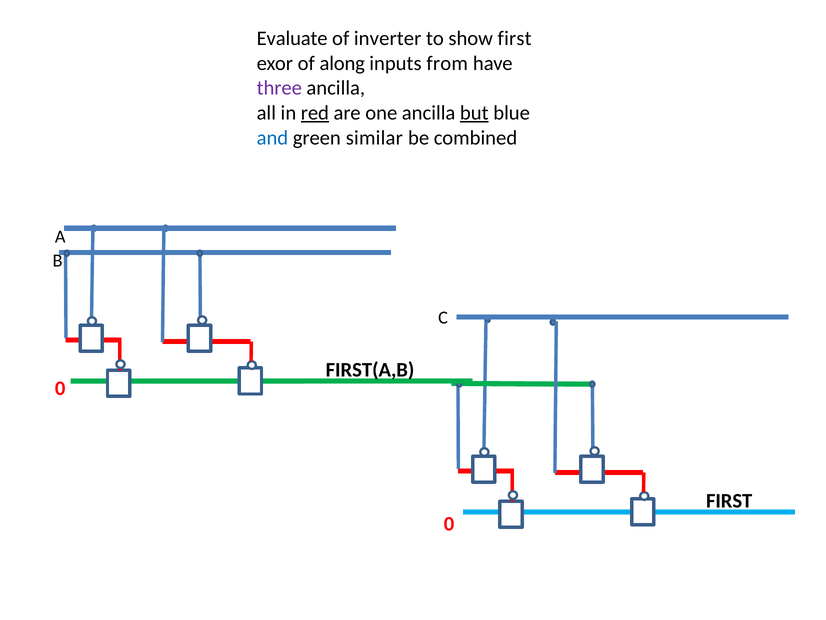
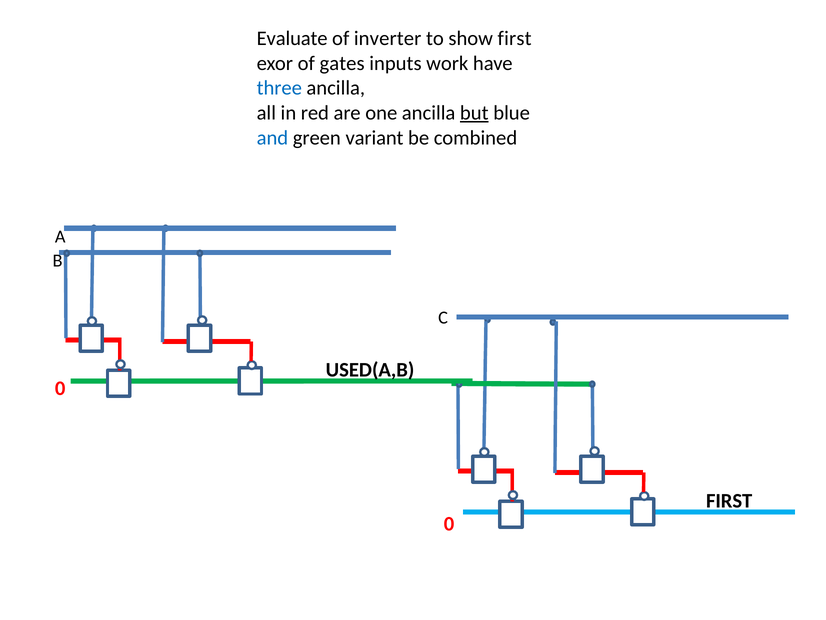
along: along -> gates (342, 63)
from: from -> work (447, 63)
three colour: purple -> blue (279, 88)
red underline: present -> none (315, 113)
similar: similar -> variant (375, 138)
FIRST(A,B: FIRST(A,B -> USED(A,B (370, 370)
